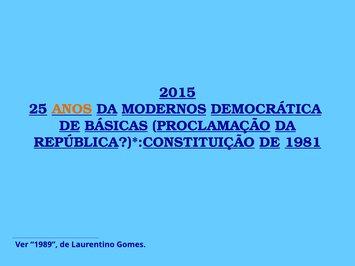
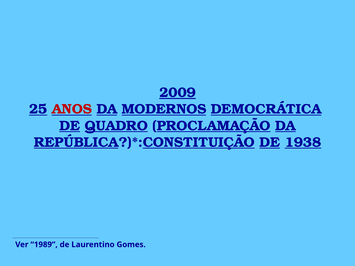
2015: 2015 -> 2009 (178, 93)
ANOS colour: orange -> red (72, 109)
BÁSICAS: BÁSICAS -> QUADRO (116, 126)
1981: 1981 -> 1938 (303, 142)
